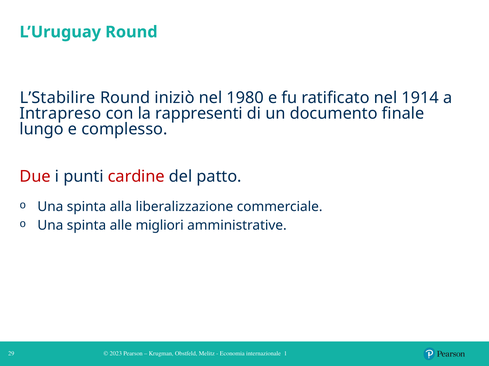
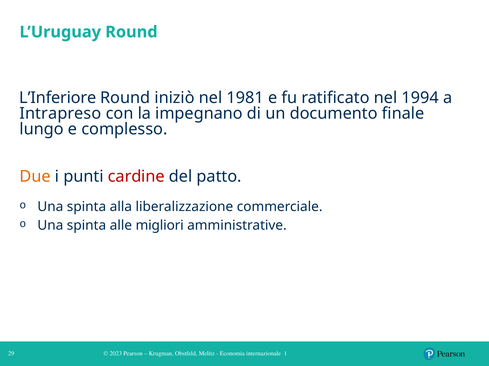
L’Stabilire: L’Stabilire -> L’Inferiore (58, 98)
1980: 1980 -> 1981 (245, 98)
1914: 1914 -> 1994 (420, 98)
rappresenti: rappresenti -> impegnano (199, 114)
Due colour: red -> orange (35, 177)
